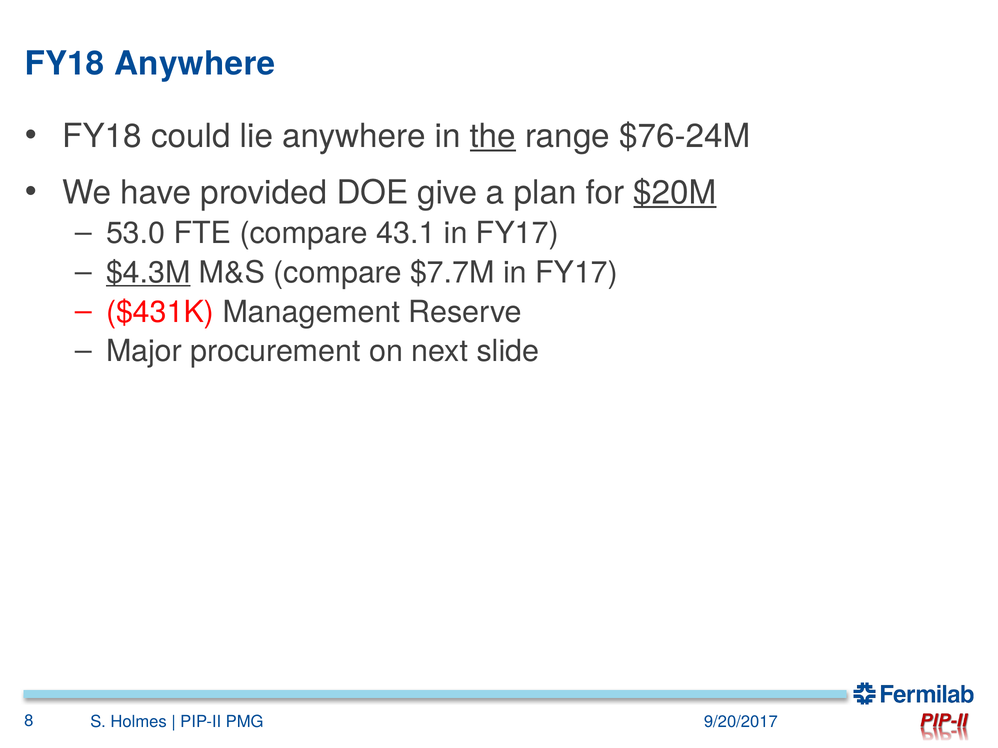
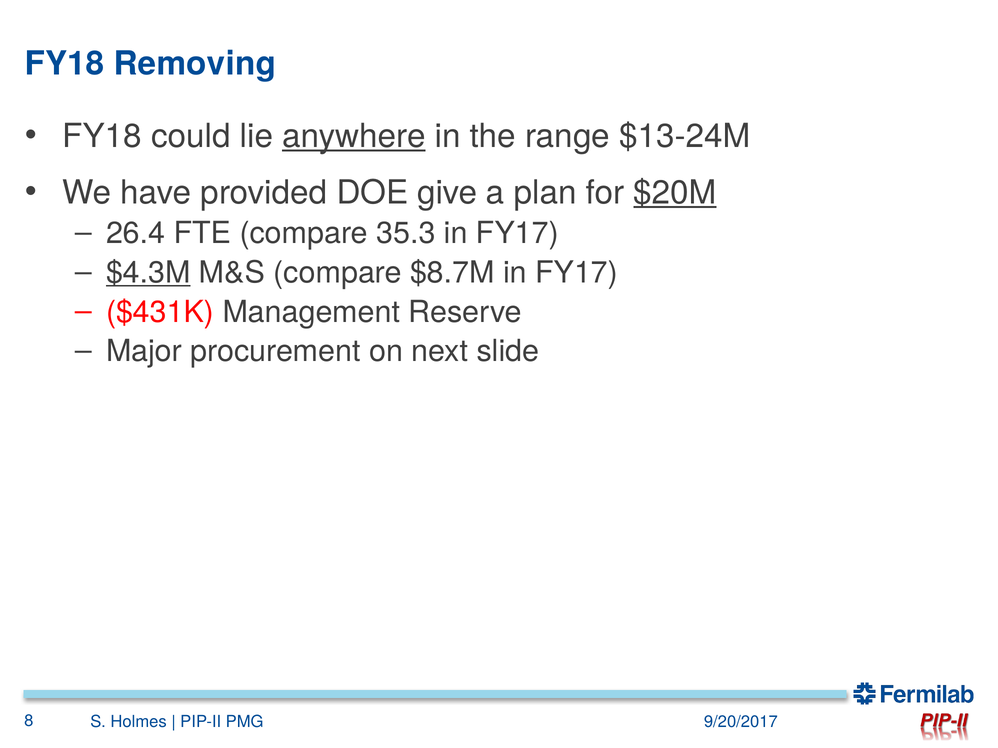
FY18 Anywhere: Anywhere -> Removing (195, 64)
anywhere underline: none -> present (354, 136)
the underline: present -> none (493, 136)
$76-24M: $76-24M -> $13-24M (685, 136)
53.0: 53.0 -> 26.4 (136, 234)
43.1: 43.1 -> 35.3 (406, 234)
$7.7M: $7.7M -> $8.7M (452, 273)
